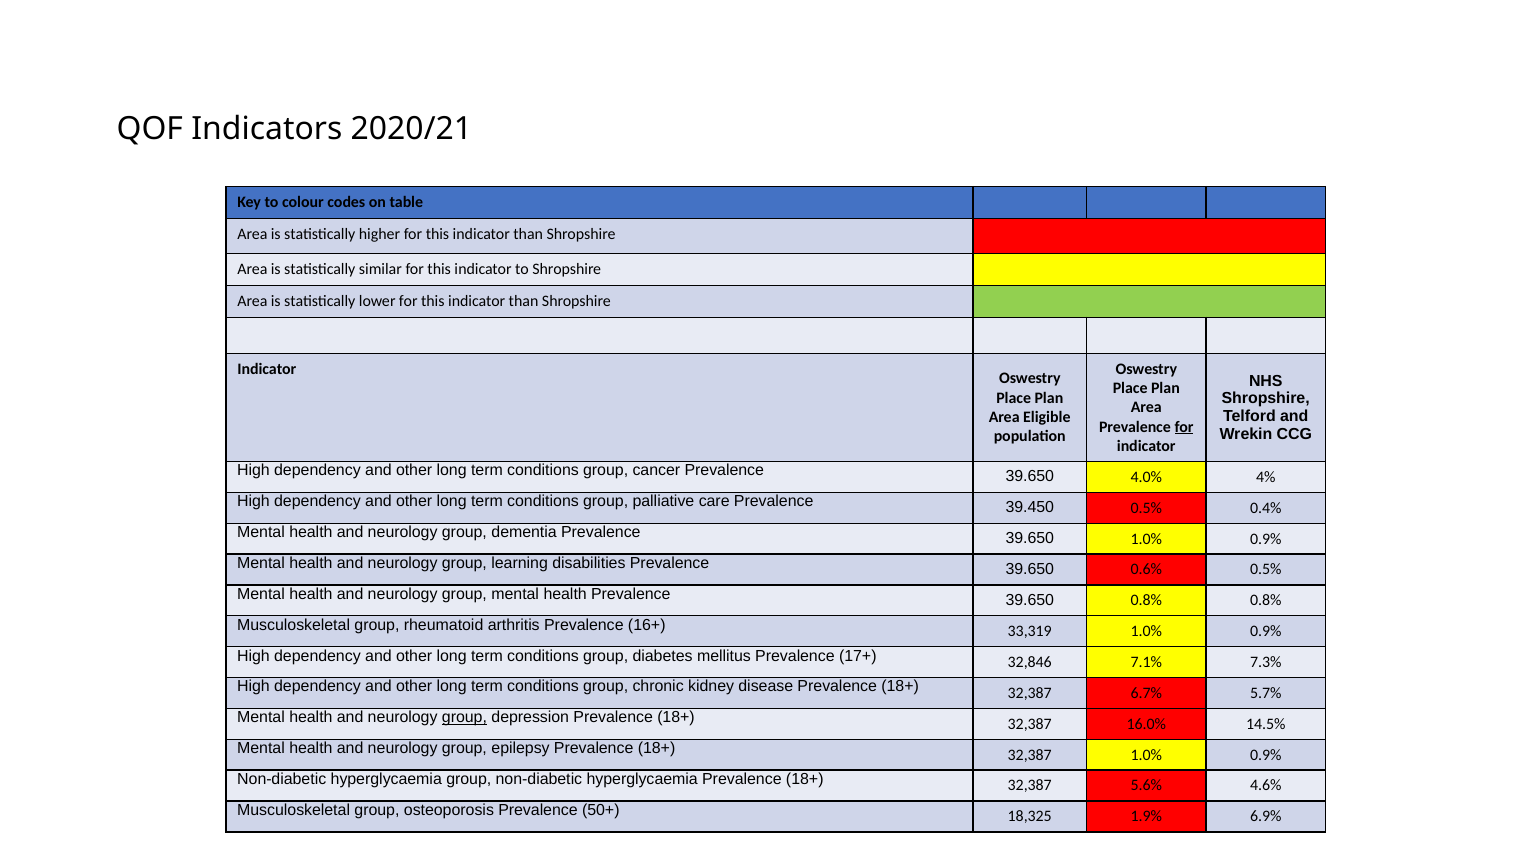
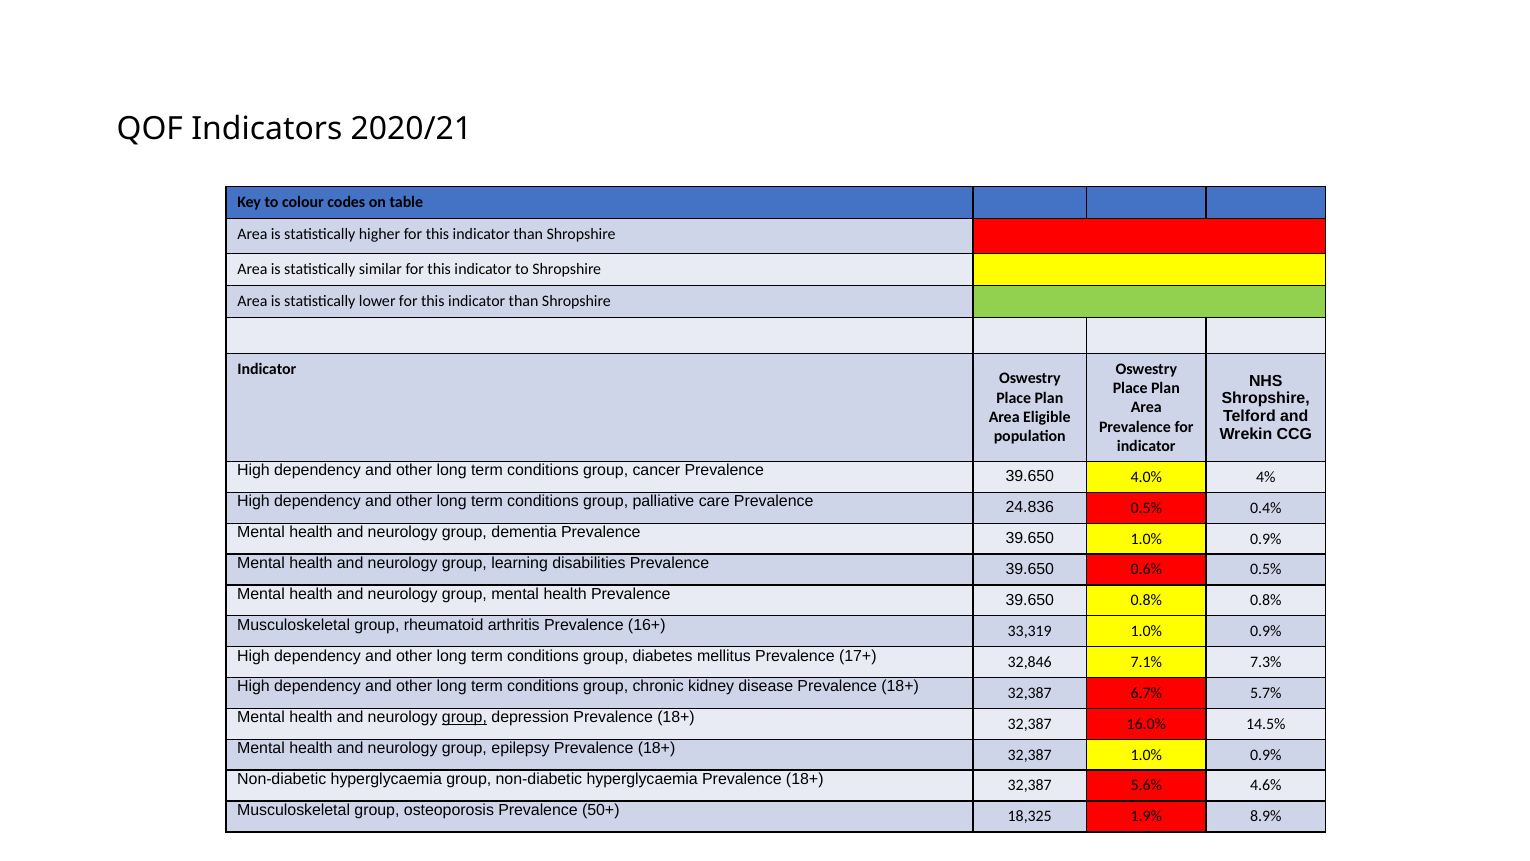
for underline: present -> none (1184, 427)
39.450: 39.450 -> 24.836 (1030, 507)
6.9%: 6.9% -> 8.9% (1266, 816)
